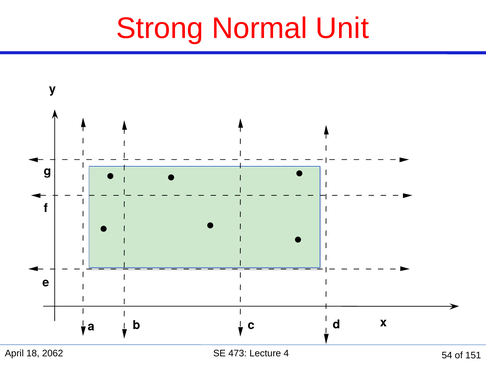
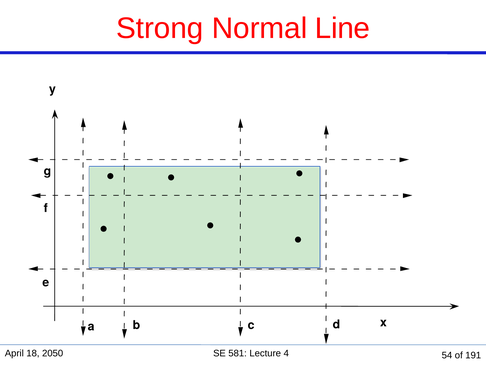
Unit: Unit -> Line (342, 28)
2062: 2062 -> 2050 (53, 353)
473: 473 -> 581 (238, 353)
151: 151 -> 191 (473, 355)
